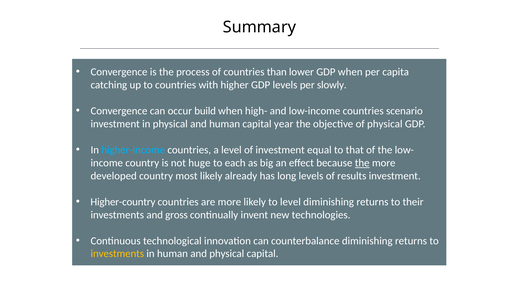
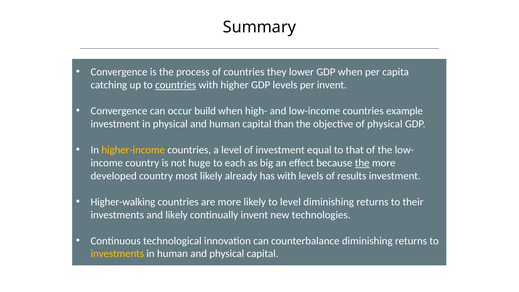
than: than -> they (277, 72)
countries underline: none -> present (176, 85)
per slowly: slowly -> invent (332, 85)
scenario: scenario -> example (404, 111)
year: year -> than (284, 124)
higher-income colour: light blue -> yellow (133, 150)
has long: long -> with (287, 176)
Higher-country: Higher-country -> Higher-walking (123, 202)
and gross: gross -> likely (177, 215)
